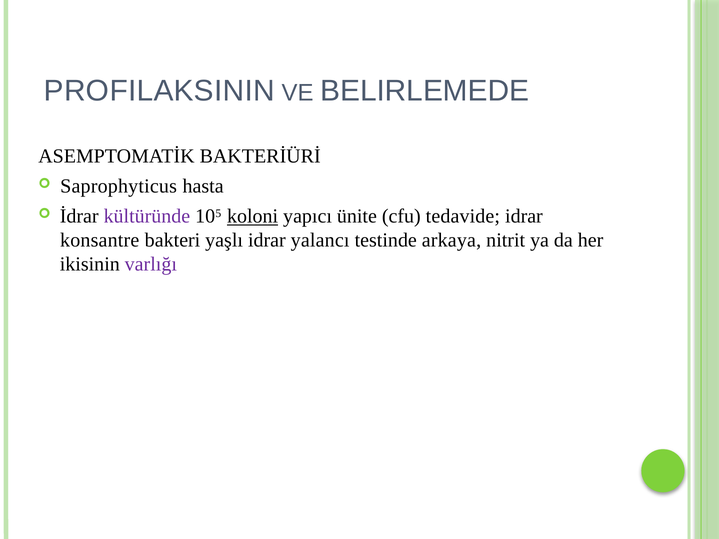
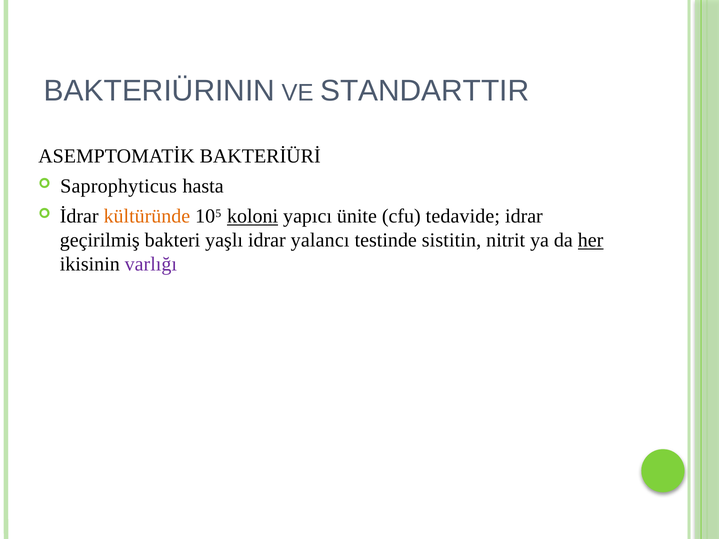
PROFILAKSININ: PROFILAKSININ -> BAKTERIÜRININ (159, 91)
BELIRLEMEDE: BELIRLEMEDE -> STANDARTTIR (425, 91)
kültüründe colour: purple -> orange (147, 216)
konsantre: konsantre -> geçirilmiş (100, 240)
arkaya: arkaya -> sistitin (451, 240)
her underline: none -> present (591, 240)
